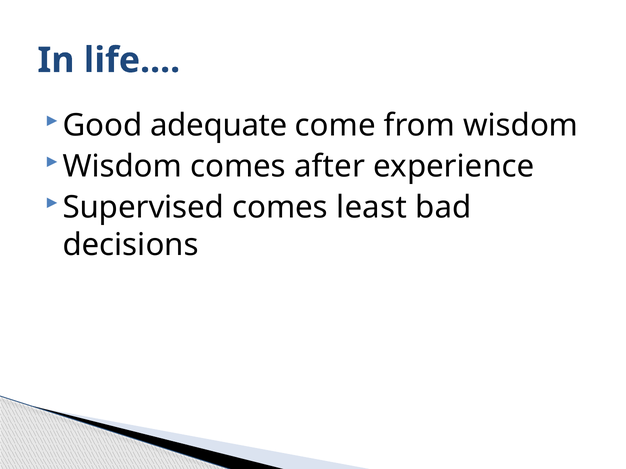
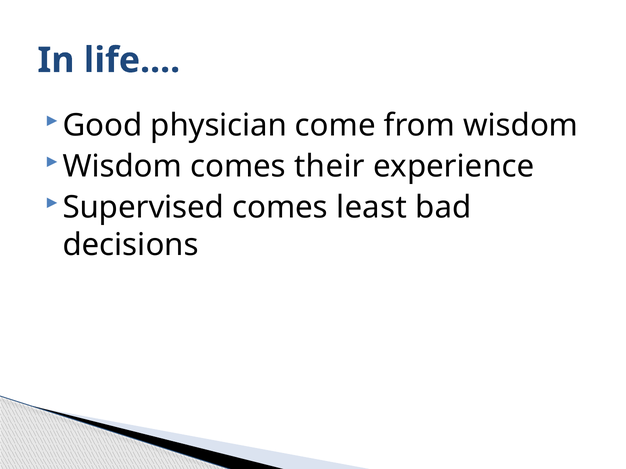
adequate: adequate -> physician (219, 125)
after: after -> their (330, 167)
